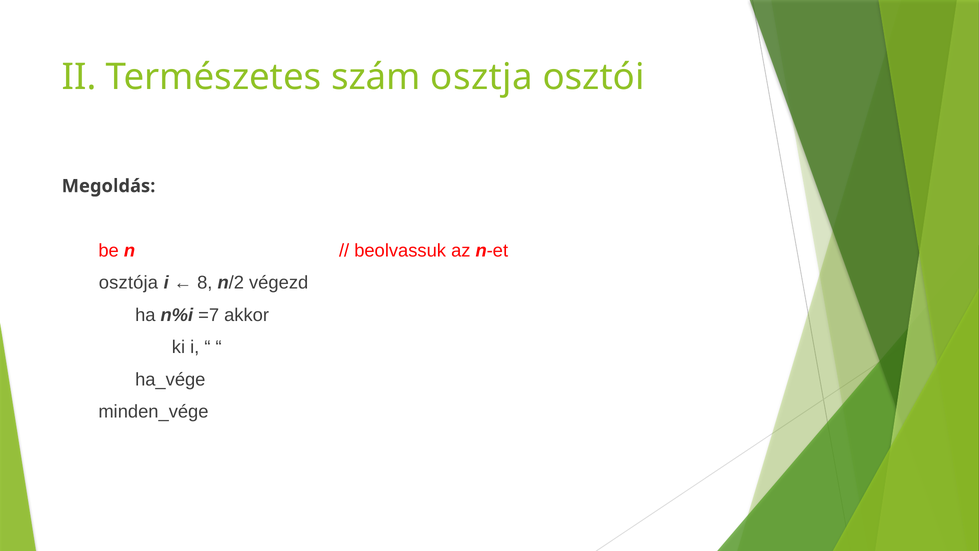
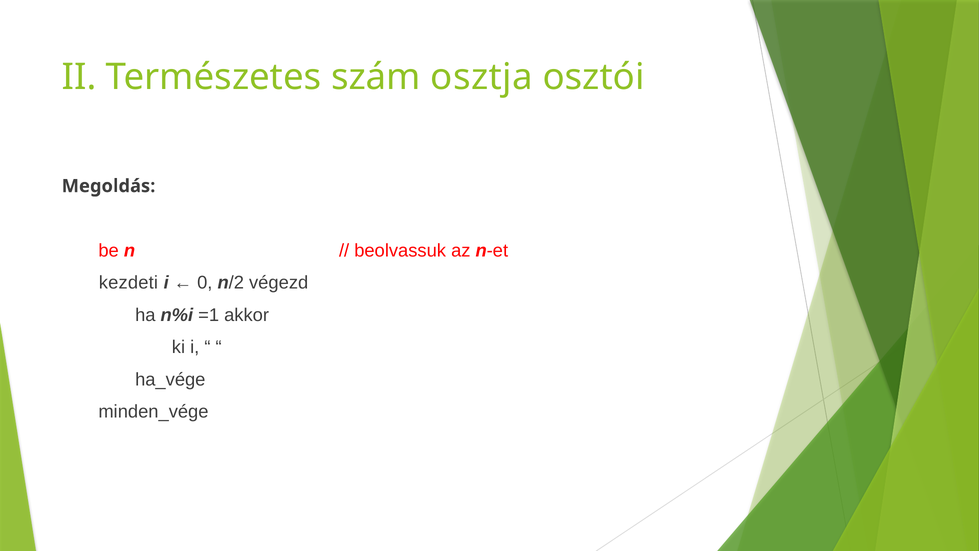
osztója: osztója -> kezdeti (128, 283)
8: 8 -> 0 (205, 283)
=7: =7 -> =1 (209, 315)
